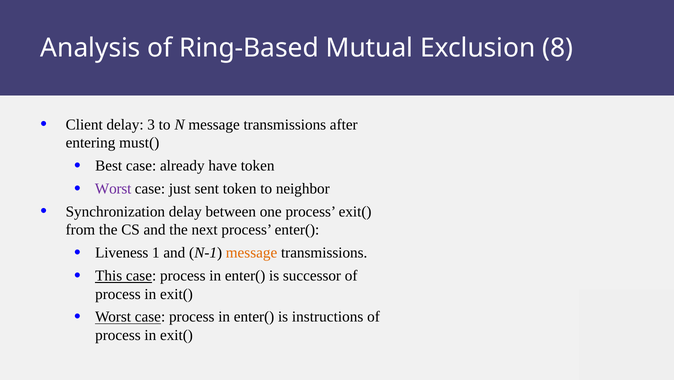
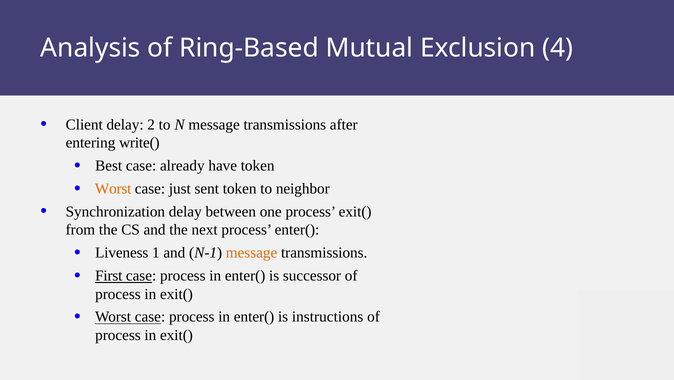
8: 8 -> 4 (558, 48)
3: 3 -> 2 (151, 125)
must(: must( -> write( (139, 143)
Worst colour: purple -> orange (113, 189)
This: This -> First (109, 276)
